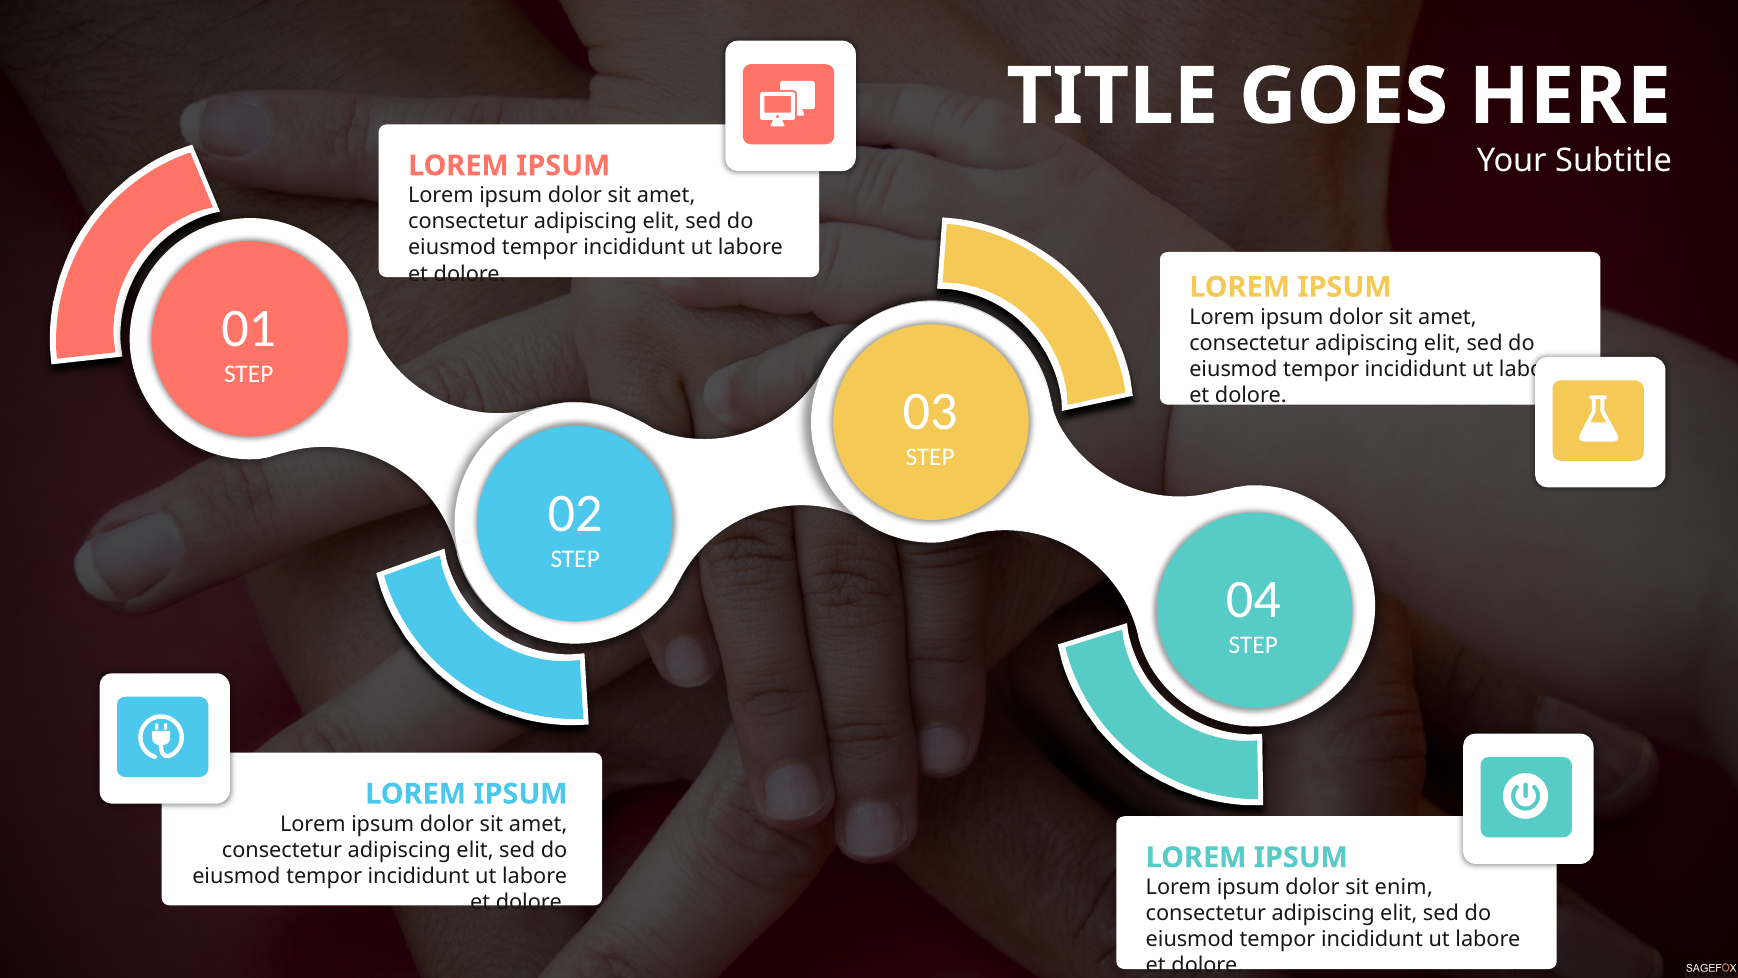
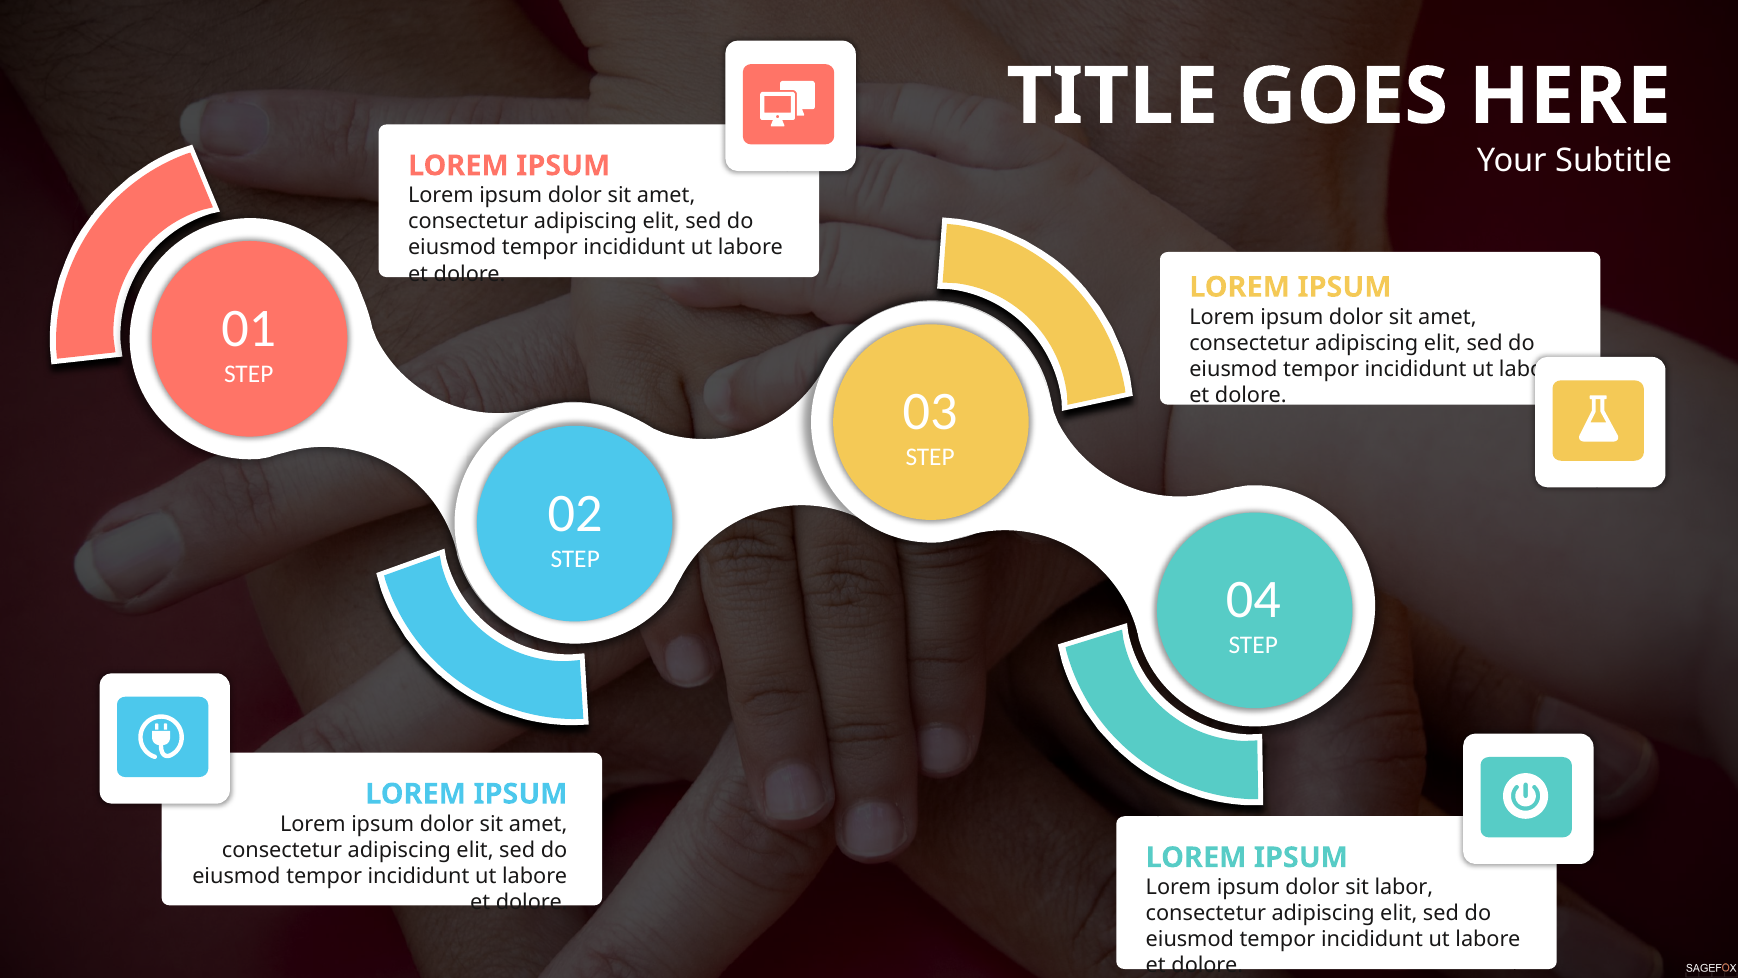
enim: enim -> labor (1404, 887)
